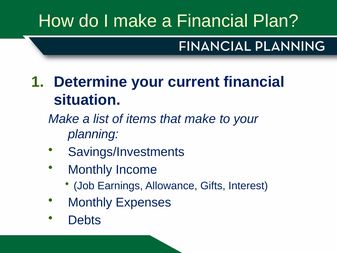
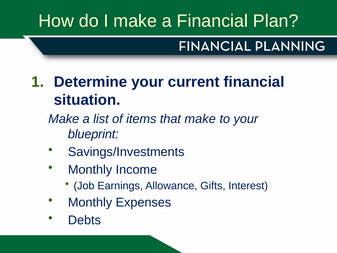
planning: planning -> blueprint (93, 134)
